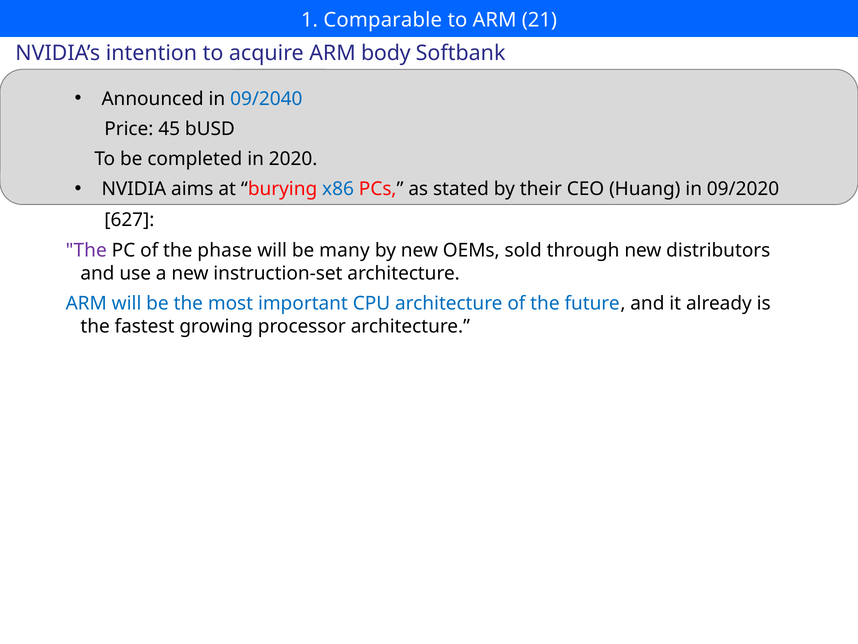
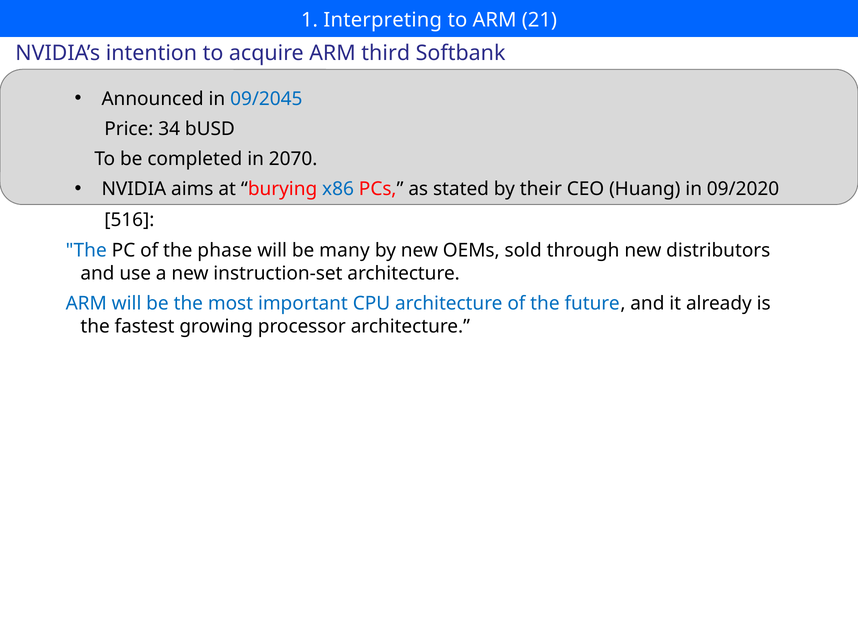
Comparable: Comparable -> Interpreting (383, 20)
body: body -> third (386, 53)
09/2040: 09/2040 -> 09/2045 (266, 99)
45: 45 -> 34 (169, 129)
2020: 2020 -> 2070 (293, 159)
627: 627 -> 516 (129, 220)
The colour: purple -> blue (86, 250)
